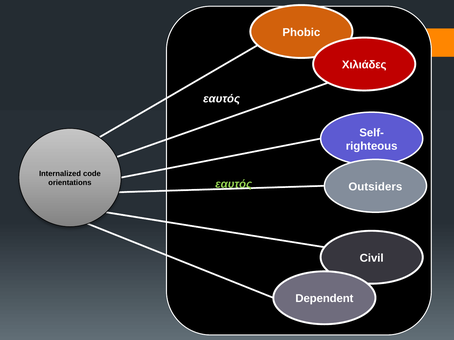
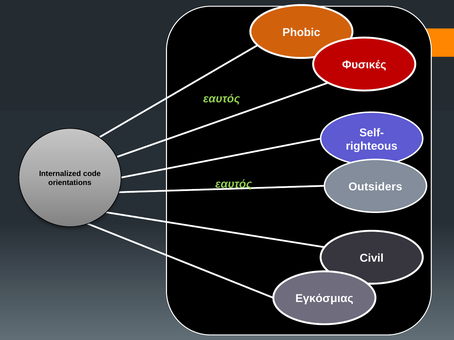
Χιλιάδες: Χιλιάδες -> Φυσικές (364, 65)
εαυτός colour: white -> light green (222, 99)
Dependent: Dependent -> Εγκόσμιας (324, 299)
